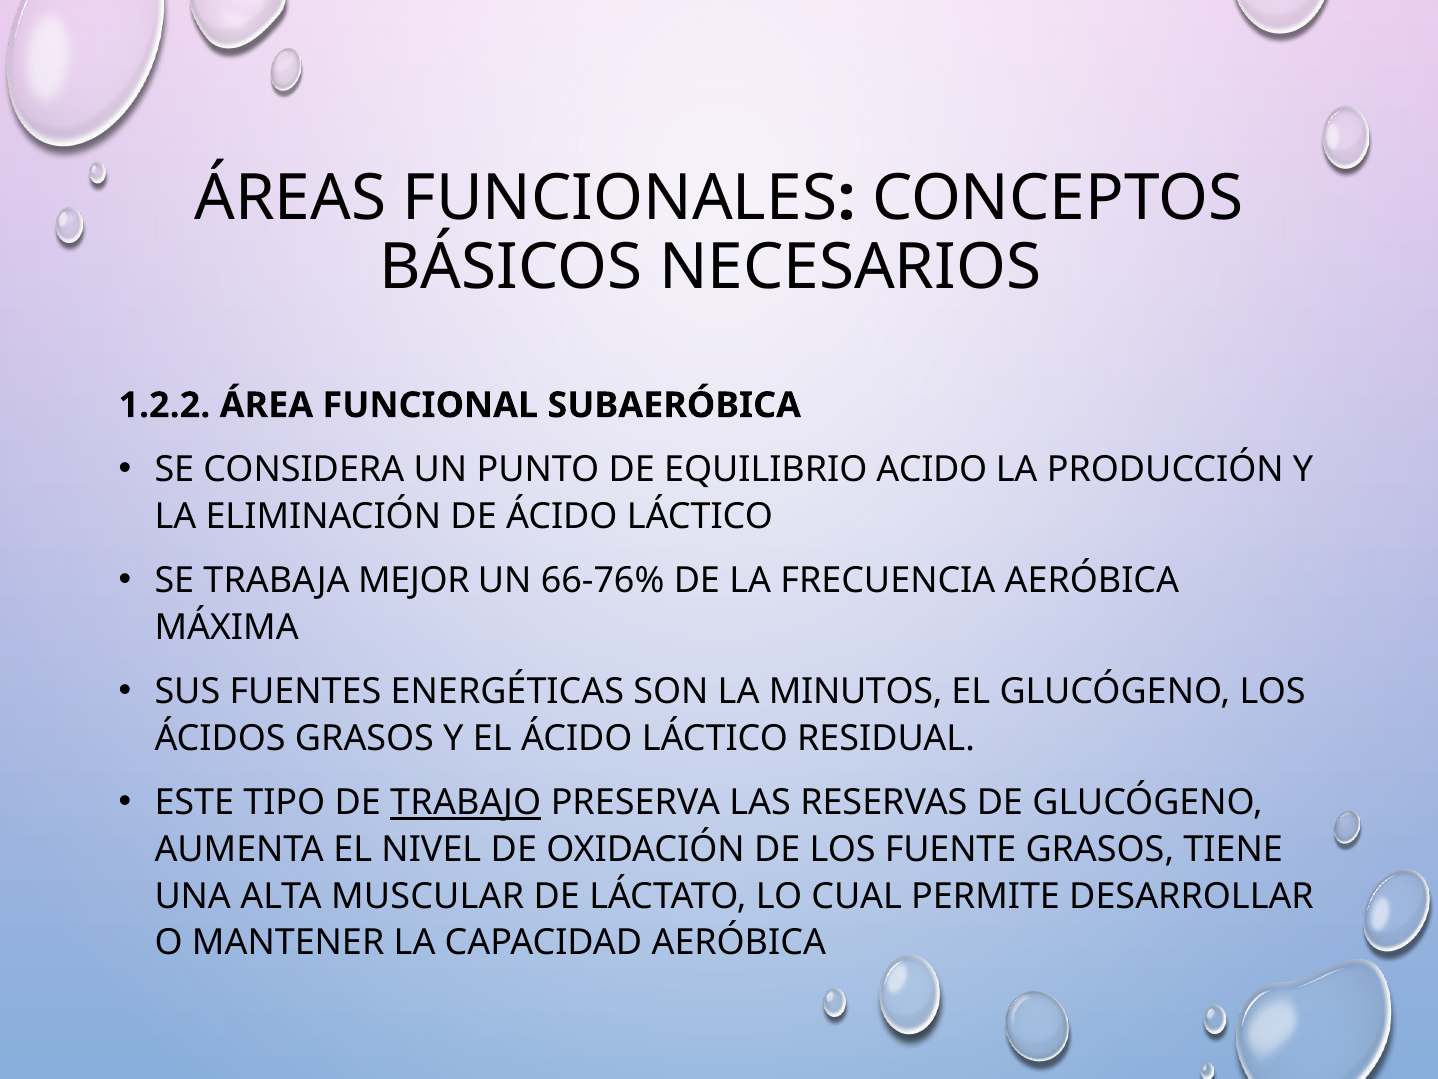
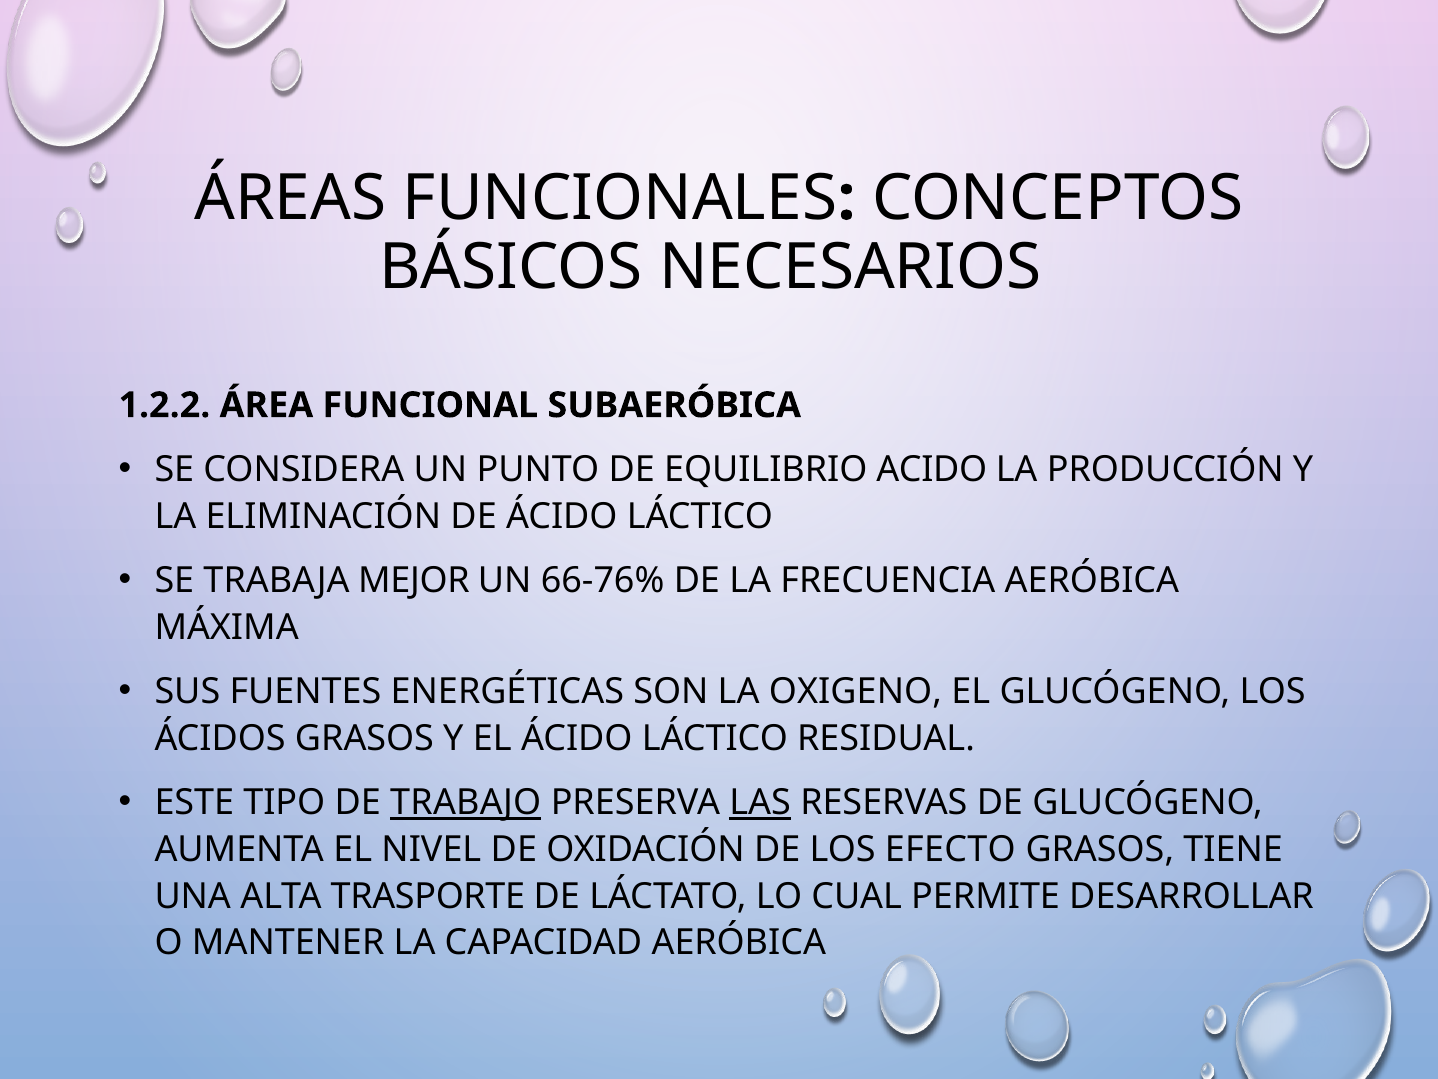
MINUTOS: MINUTOS -> OXIGENO (855, 692)
LAS underline: none -> present (760, 803)
FUENTE: FUENTE -> EFECTO (950, 849)
MUSCULAR: MUSCULAR -> TRASPORTE (428, 896)
